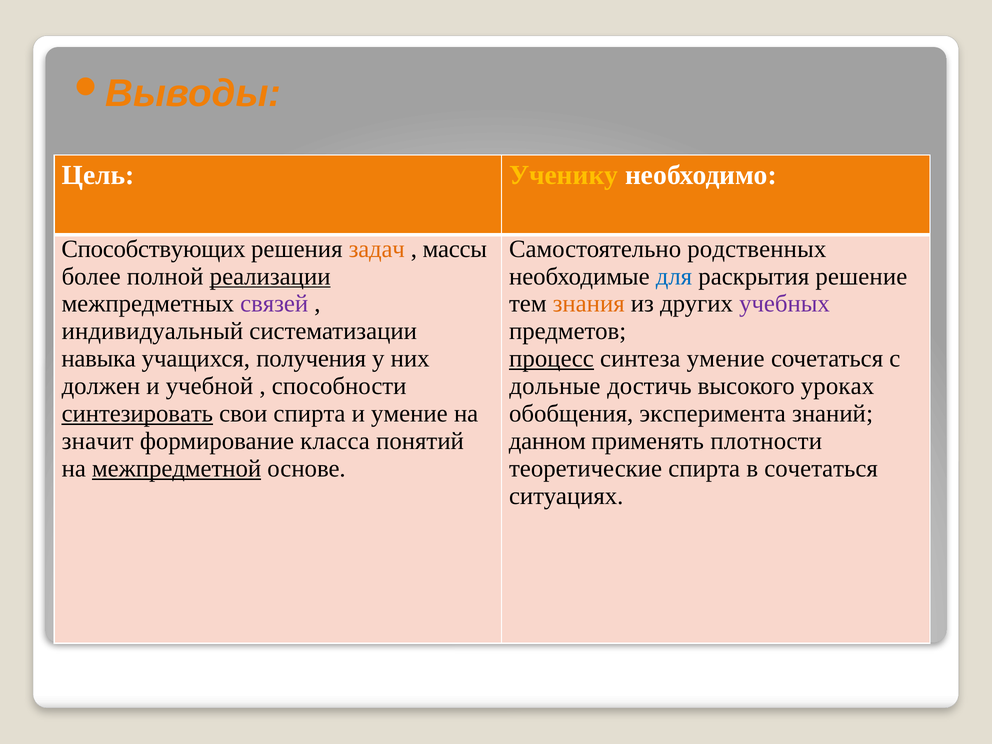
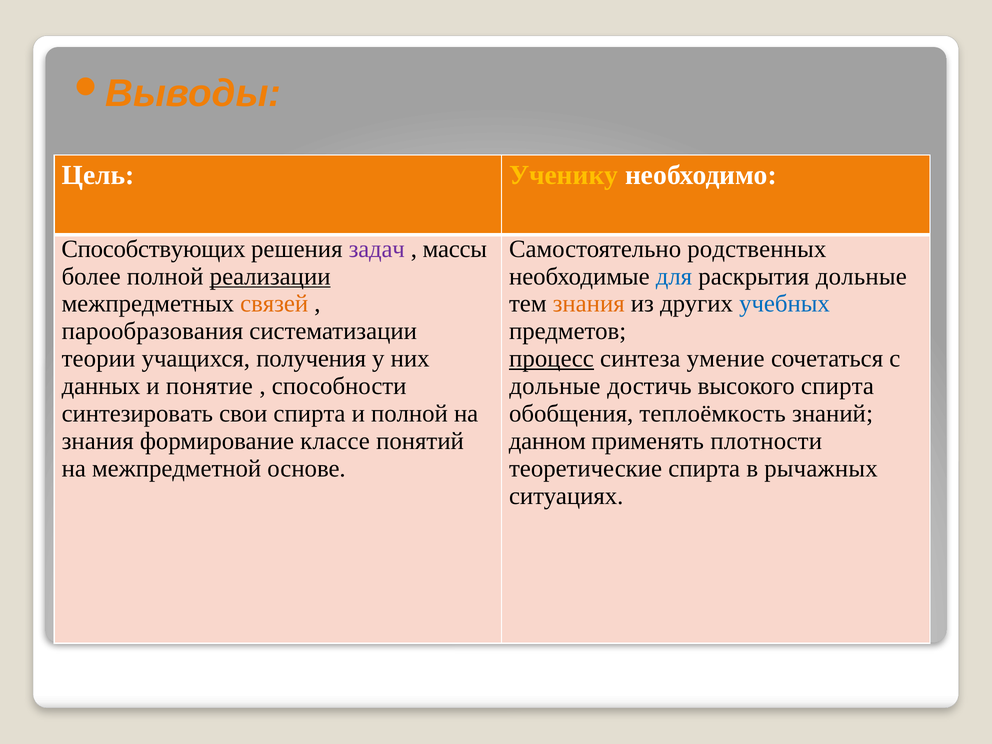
задач colour: orange -> purple (377, 249)
раскрытия решение: решение -> дольные (861, 276)
связей colour: purple -> orange (274, 304)
учебных colour: purple -> blue (785, 304)
индивидуальный: индивидуальный -> парообразования (152, 331)
навыка: навыка -> теории (98, 359)
должен: должен -> данных (101, 386)
учебной: учебной -> понятие (209, 386)
высокого уроках: уроках -> спирта (837, 386)
синтезировать underline: present -> none (137, 414)
и умение: умение -> полной (409, 414)
эксперимента: эксперимента -> теплоёмкость (713, 414)
значит: значит -> знания (98, 441)
класса: класса -> классе (335, 441)
межпредметной underline: present -> none (177, 469)
в сочетаться: сочетаться -> рычажных (821, 469)
